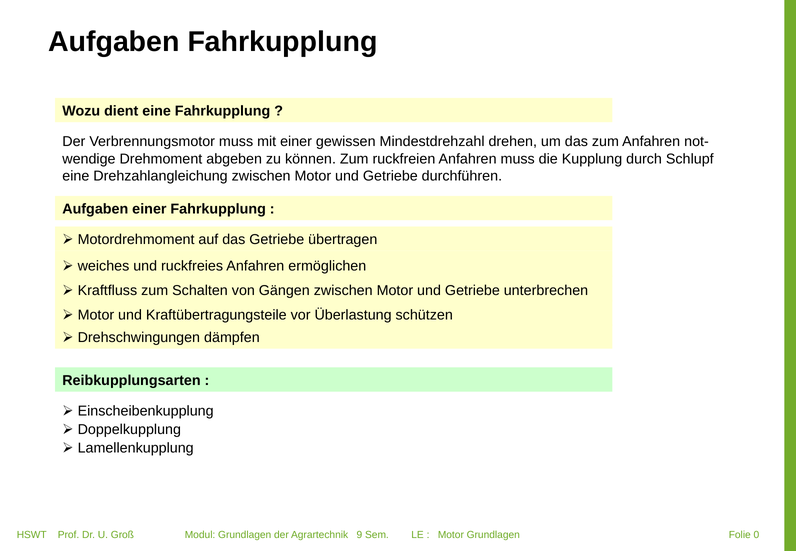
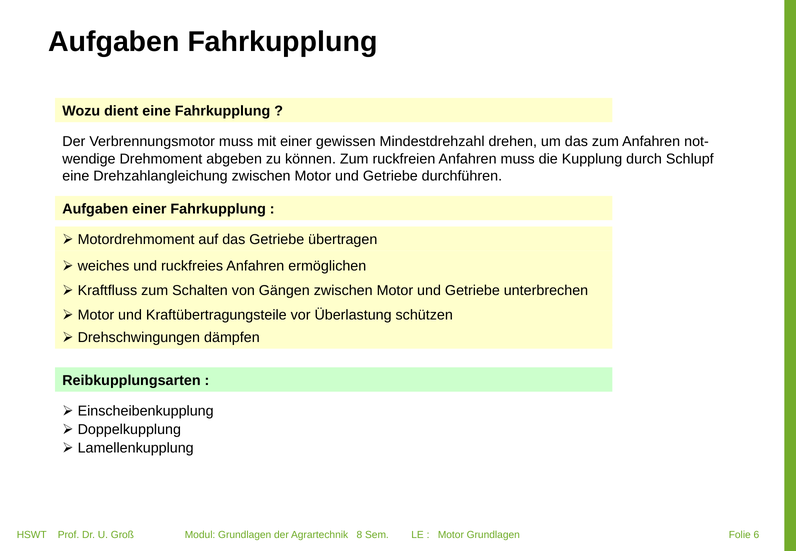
9: 9 -> 8 (359, 535)
0: 0 -> 6 (756, 535)
